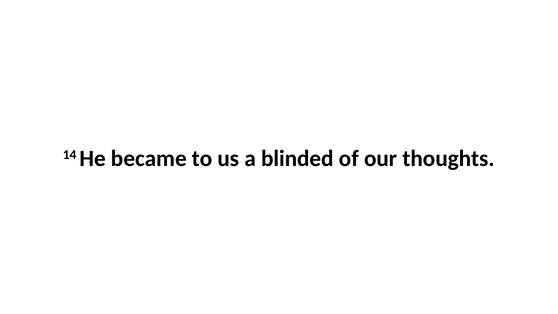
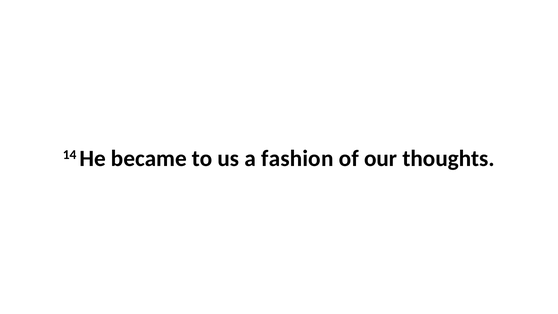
blinded: blinded -> fashion (297, 159)
